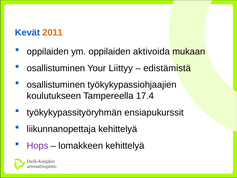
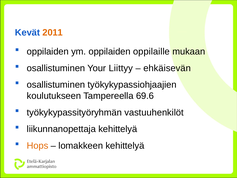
aktivoida: aktivoida -> oppilaille (151, 51)
edistämistä: edistämistä -> ehkäisevän (167, 68)
17.4: 17.4 -> 69.6 (145, 96)
ensiapukurssit: ensiapukurssit -> vastuuhenkilöt (154, 112)
Hops colour: purple -> orange (38, 146)
